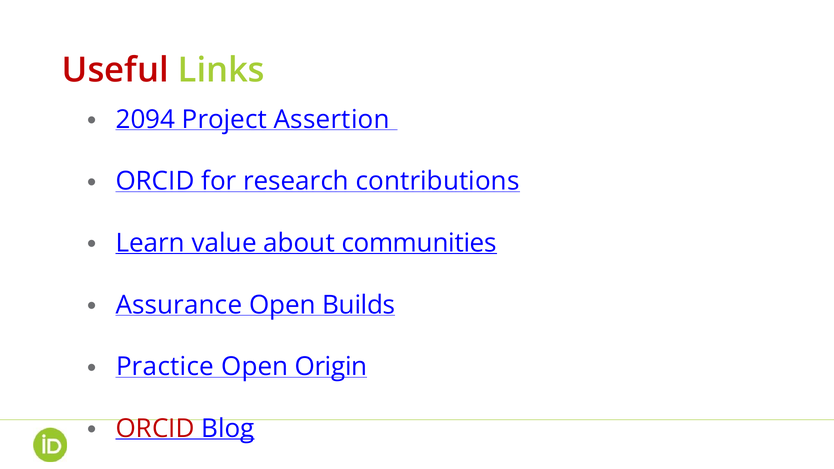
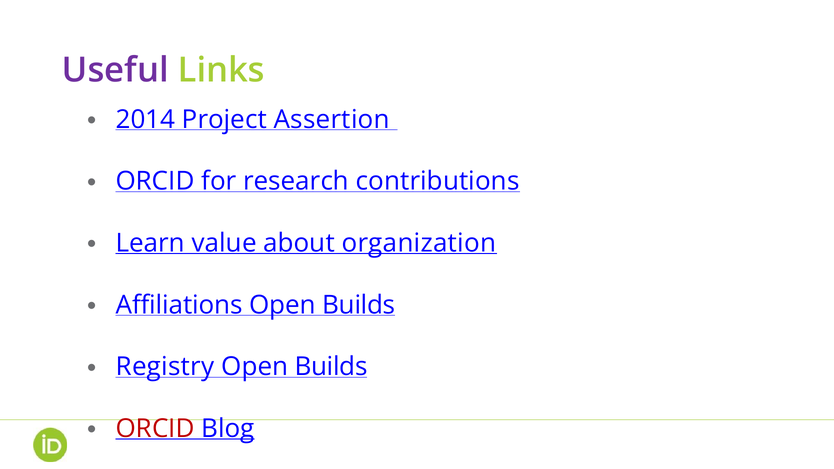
Useful colour: red -> purple (115, 70)
2094: 2094 -> 2014 (145, 120)
communities: communities -> organization (419, 243)
Assurance: Assurance -> Affiliations (179, 305)
Practice: Practice -> Registry (165, 367)
Origin: Origin -> Builds (331, 367)
